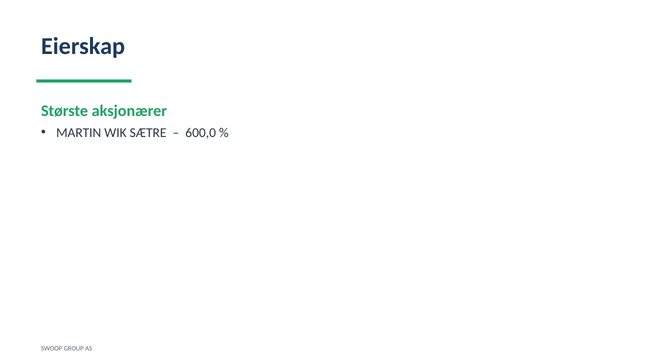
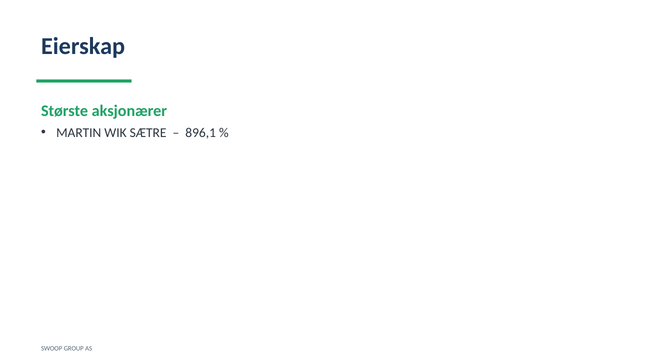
600,0: 600,0 -> 896,1 (201, 133)
